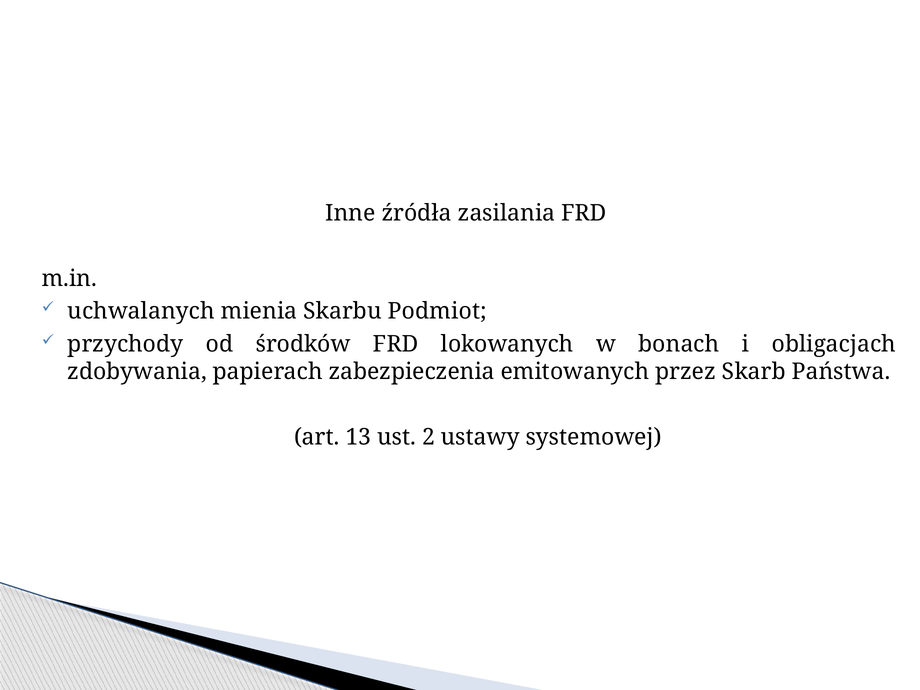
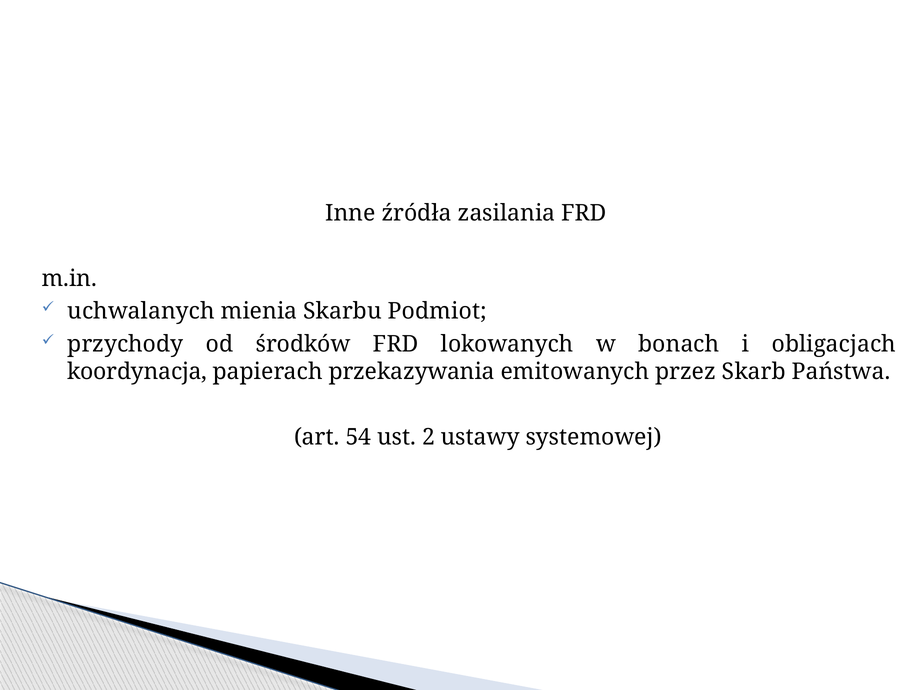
zdobywania: zdobywania -> koordynacja (137, 372)
zabezpieczenia: zabezpieczenia -> przekazywania (412, 372)
13: 13 -> 54 (358, 437)
